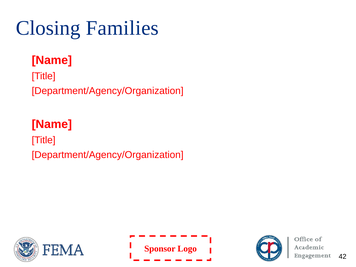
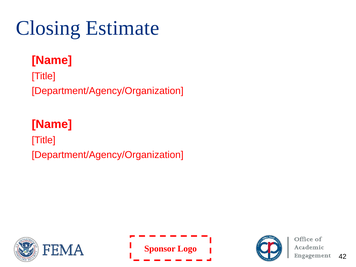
Families: Families -> Estimate (122, 28)
